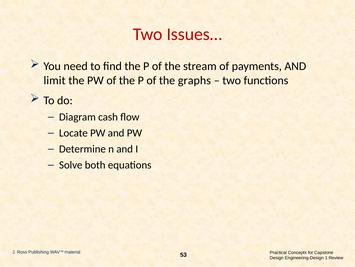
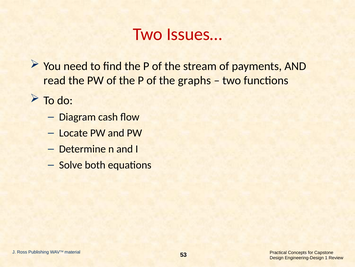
limit: limit -> read (55, 80)
